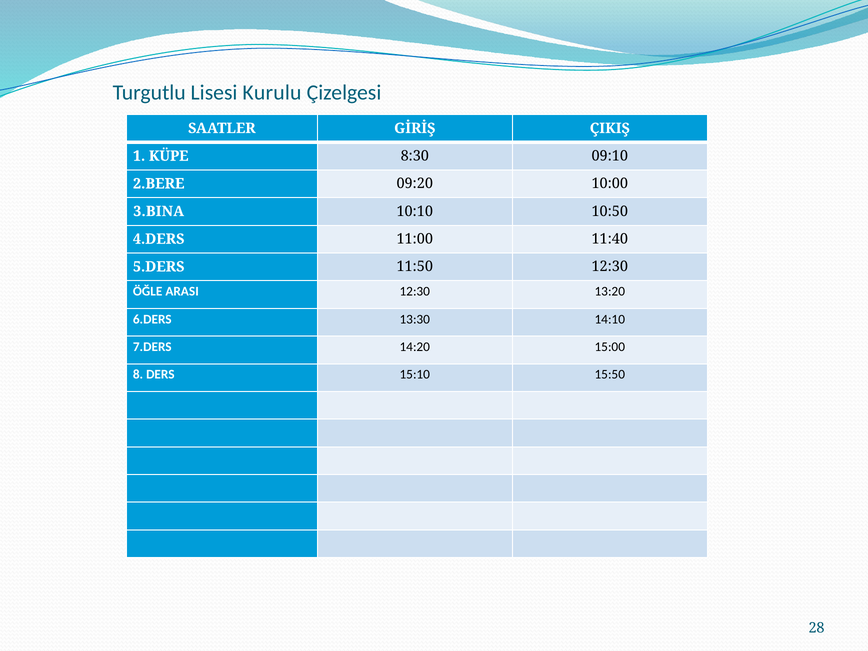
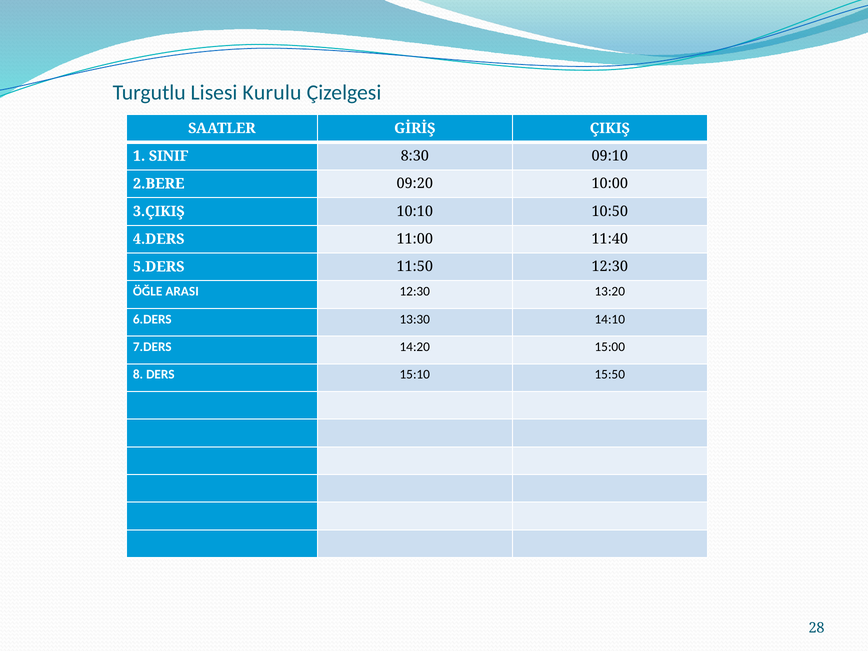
KÜPE: KÜPE -> SINIF (169, 156)
3.BINA: 3.BINA -> 3.ÇIKIŞ (159, 211)
